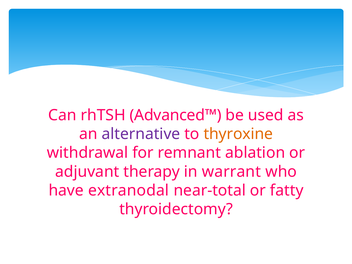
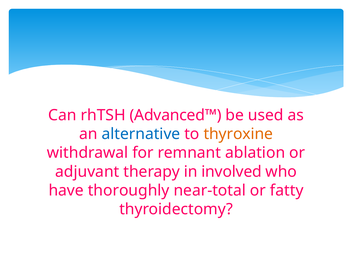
alternative colour: purple -> blue (141, 134)
warrant: warrant -> involved (232, 172)
extranodal: extranodal -> thoroughly (129, 190)
